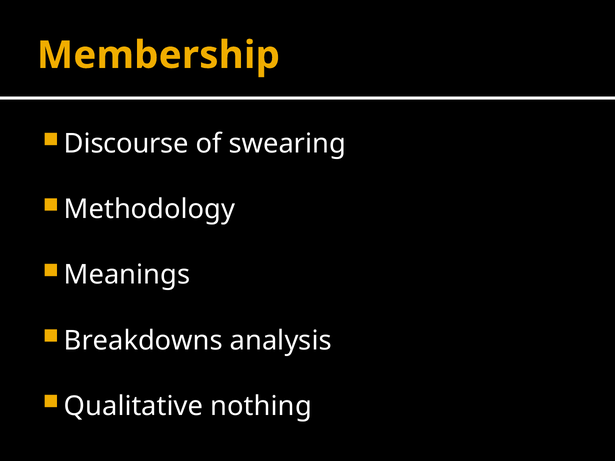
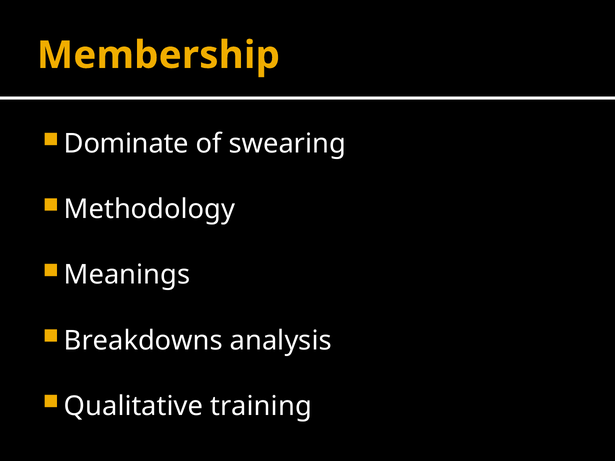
Discourse: Discourse -> Dominate (126, 144)
nothing: nothing -> training (261, 406)
